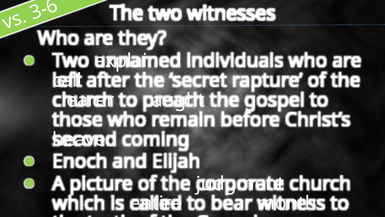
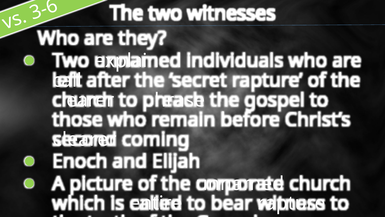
caught: caught -> phrase (174, 100)
heaven: heaven -> clearer (85, 139)
judgment: judgment -> unnamed (240, 183)
bear months: months -> rapture (291, 203)
